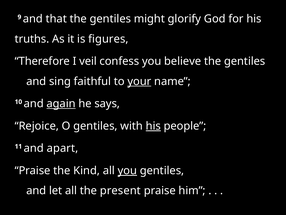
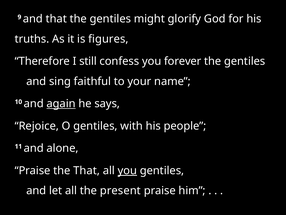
veil: veil -> still (88, 61)
believe: believe -> forever (183, 61)
your underline: present -> none (139, 81)
his underline: present -> none (153, 126)
apart: apart -> alone (63, 148)
the Kind: Kind -> That (87, 170)
